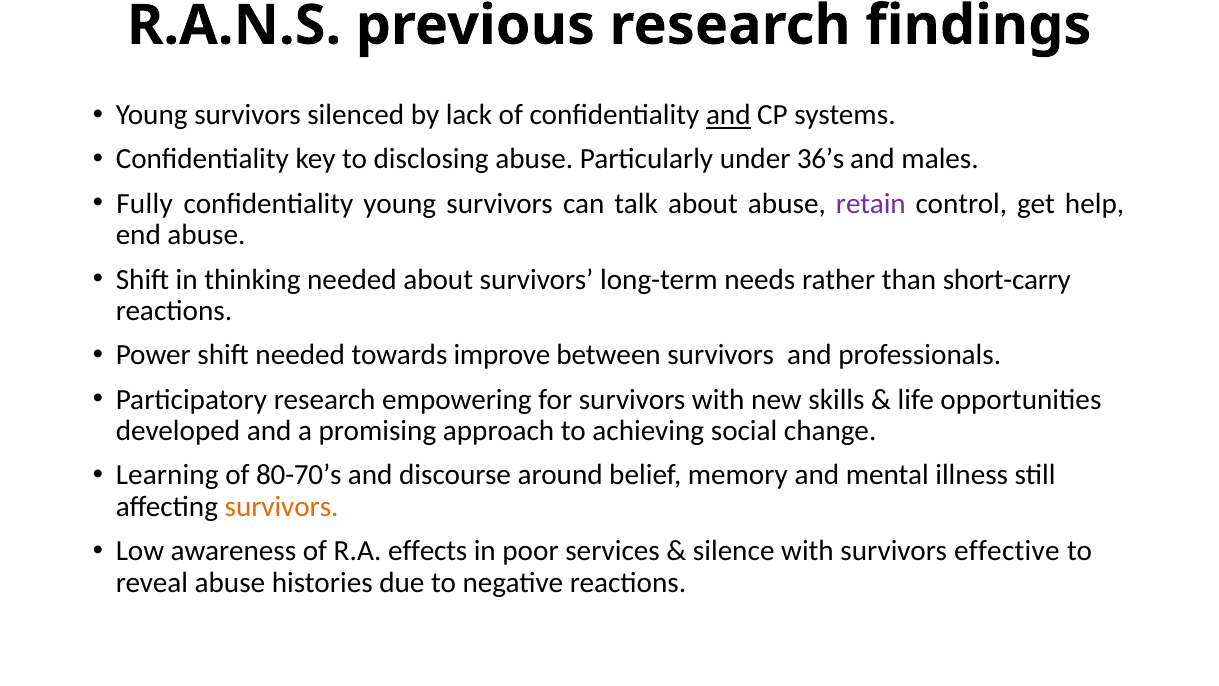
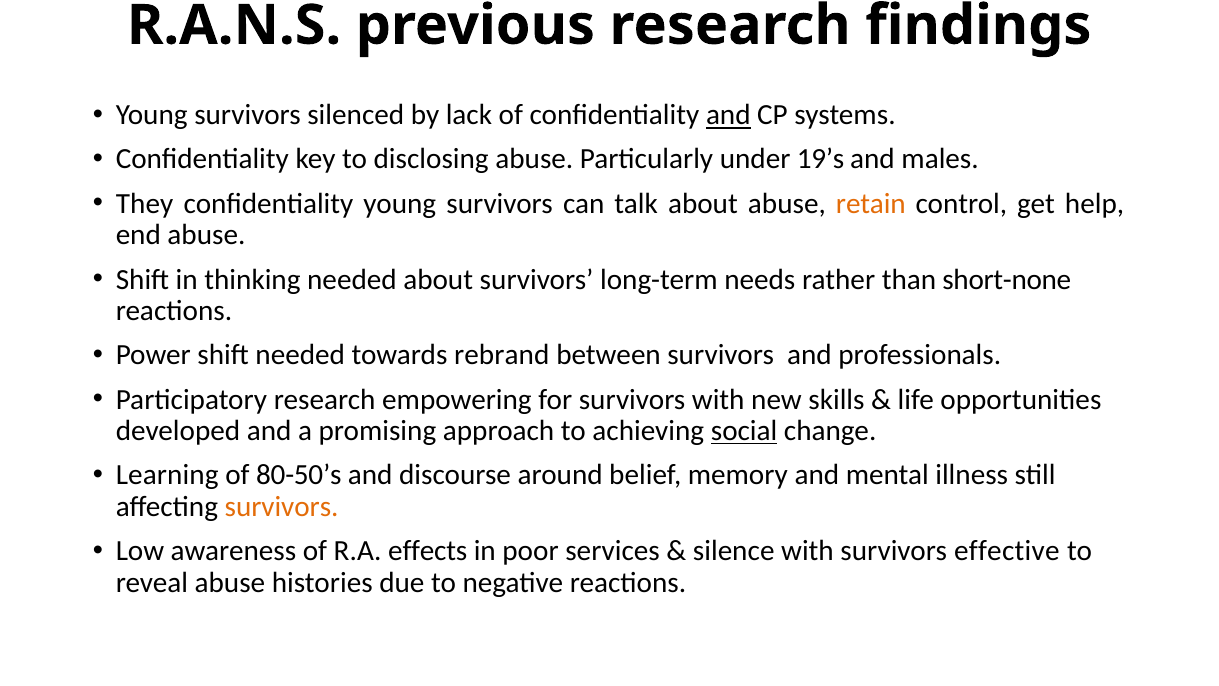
36’s: 36’s -> 19’s (820, 159)
Fully: Fully -> They (145, 203)
retain colour: purple -> orange (871, 203)
short-carry: short-carry -> short-none (1007, 279)
improve: improve -> rebrand (502, 355)
social underline: none -> present (744, 431)
80-70’s: 80-70’s -> 80-50’s (299, 475)
